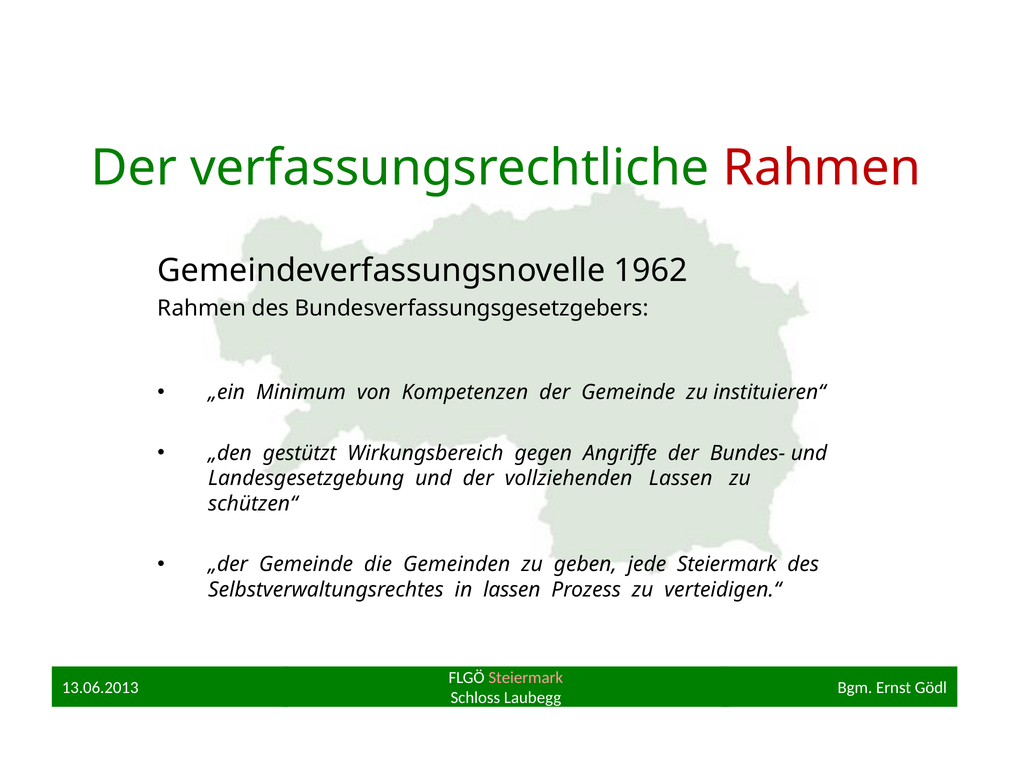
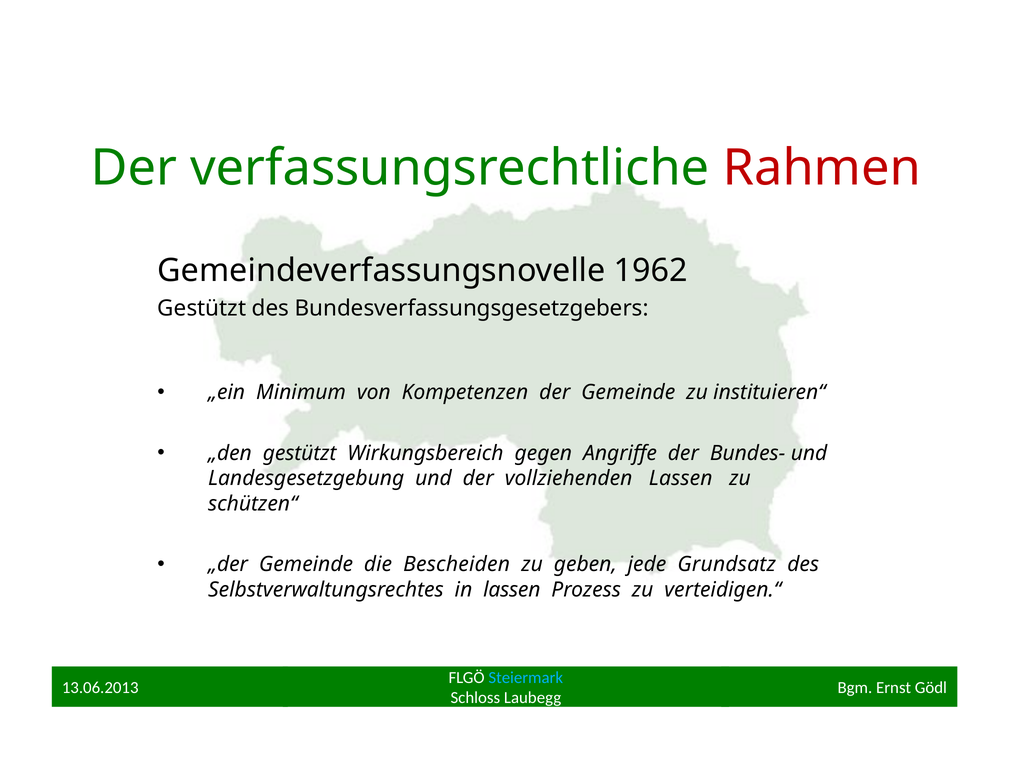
Rahmen: Rahmen -> Gestützt (202, 309)
Gemeinden: Gemeinden -> Bescheiden (457, 565)
jede Steiermark: Steiermark -> Grundsatz (727, 565)
Steiermark colour: pink -> light blue (526, 678)
